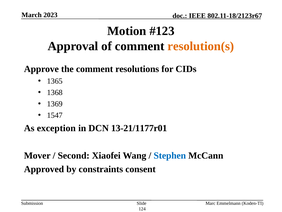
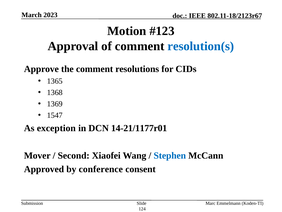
resolution(s colour: orange -> blue (201, 46)
13-21/1177r01: 13-21/1177r01 -> 14-21/1177r01 (139, 128)
constraints: constraints -> conference (101, 169)
